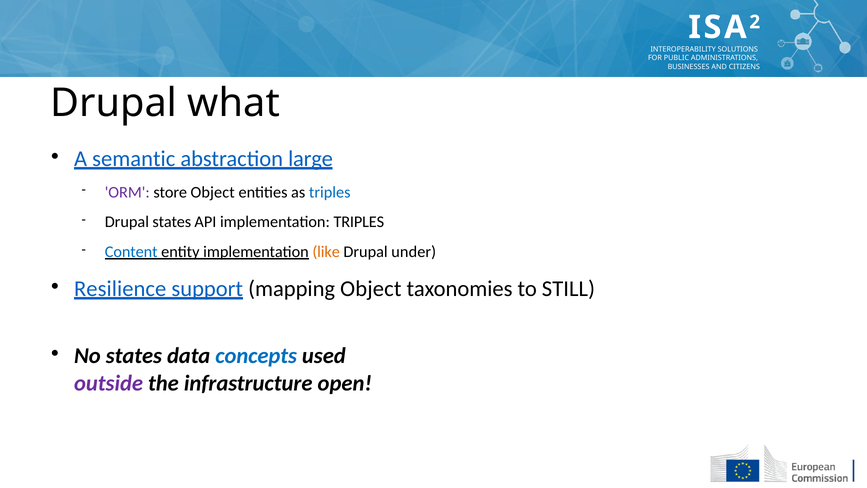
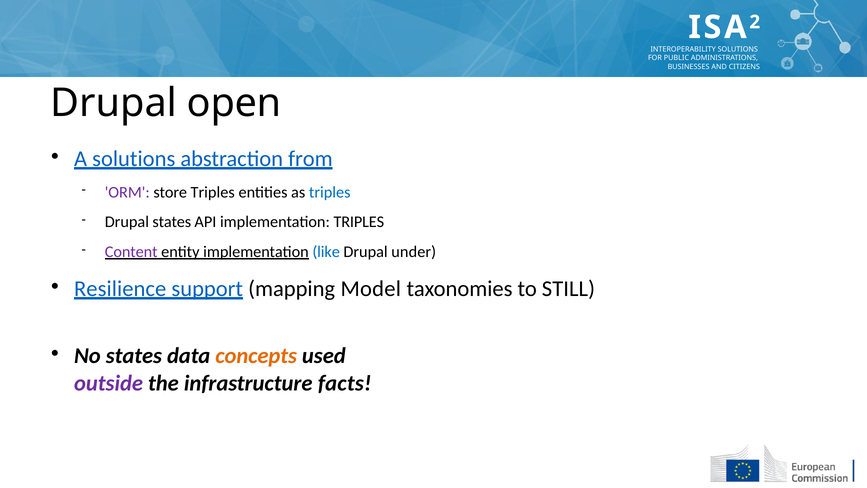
what: what -> open (234, 103)
A semantic: semantic -> solutions (134, 158)
large: large -> from (310, 158)
store Object: Object -> Triples (213, 192)
Content colour: blue -> purple (131, 252)
like colour: orange -> blue (326, 252)
mapping Object: Object -> Model (371, 288)
concepts colour: blue -> orange (256, 356)
open: open -> facts (345, 383)
